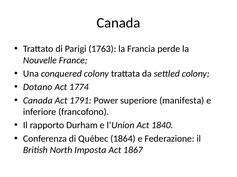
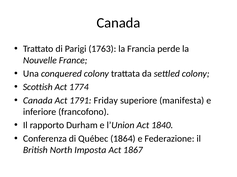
Dotano: Dotano -> Scottish (38, 87)
Power: Power -> Friday (106, 101)
